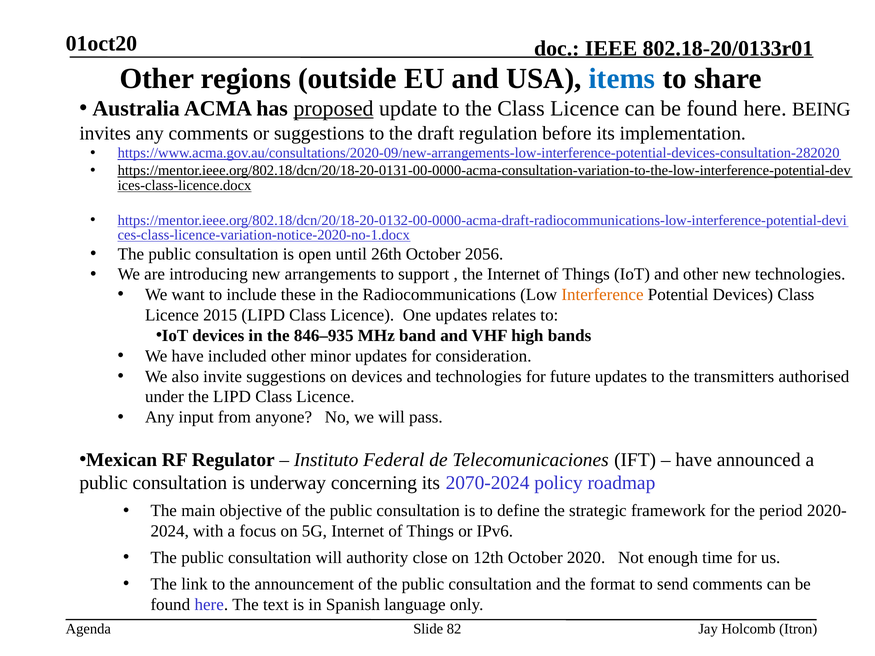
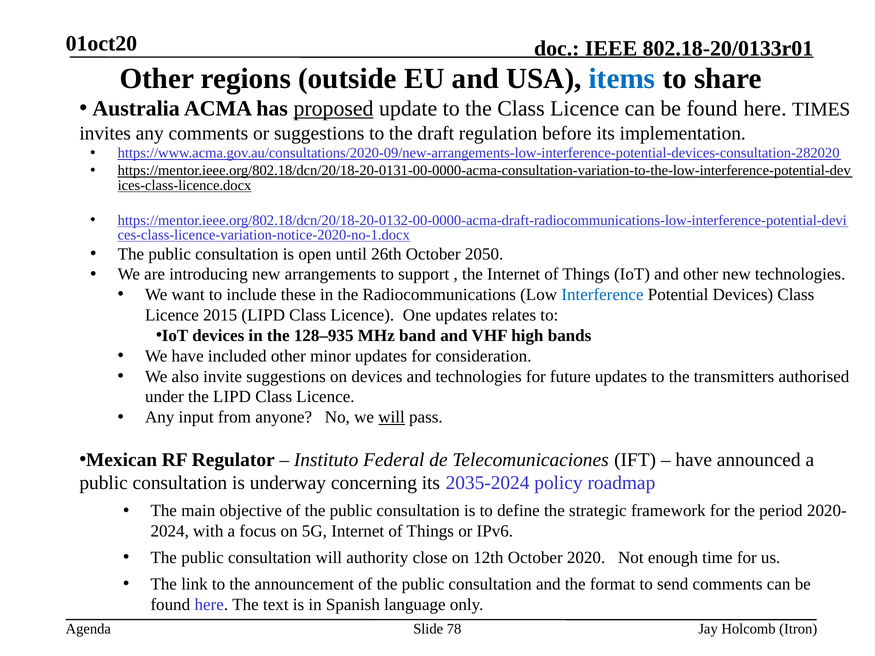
BEING: BEING -> TIMES (821, 109)
2056: 2056 -> 2050 (484, 254)
Interference colour: orange -> blue (602, 295)
846–935: 846–935 -> 128–935 (324, 336)
will underline: none -> present (392, 417)
2070-2024: 2070-2024 -> 2035-2024 (488, 483)
82: 82 -> 78 (454, 629)
